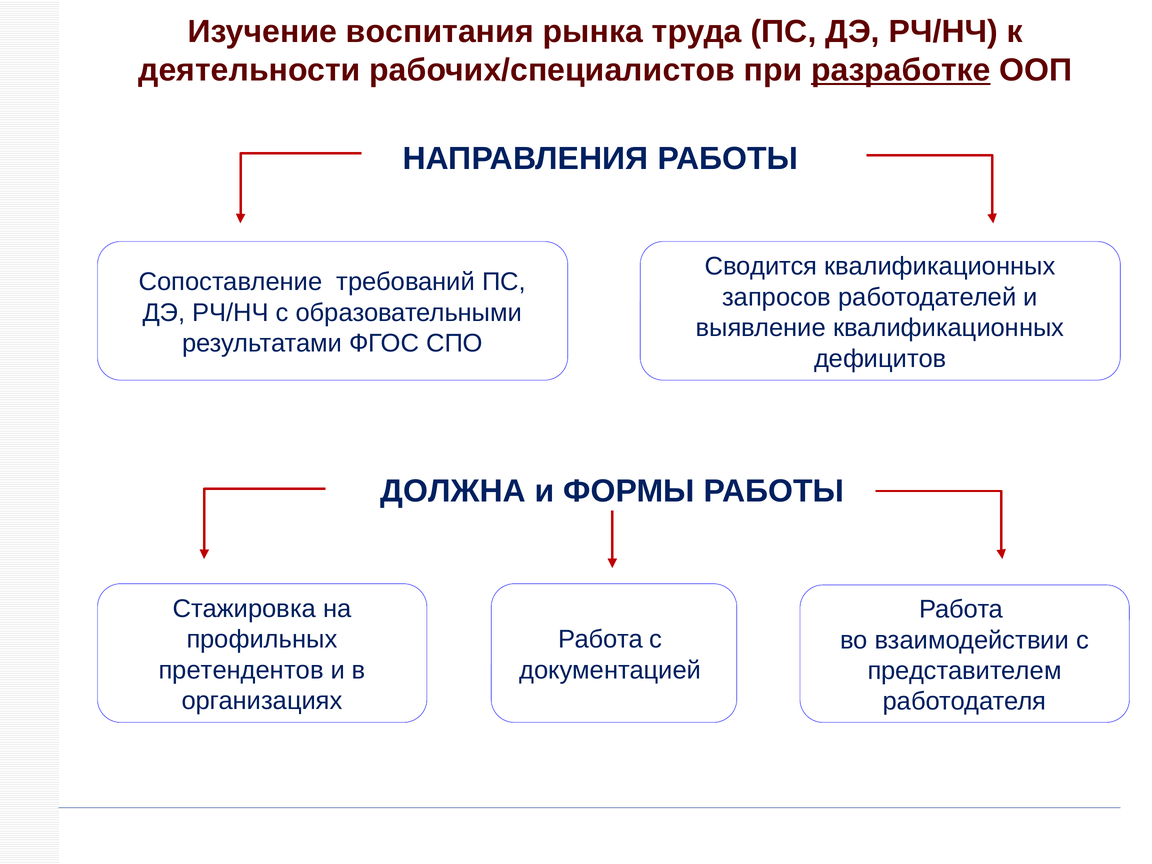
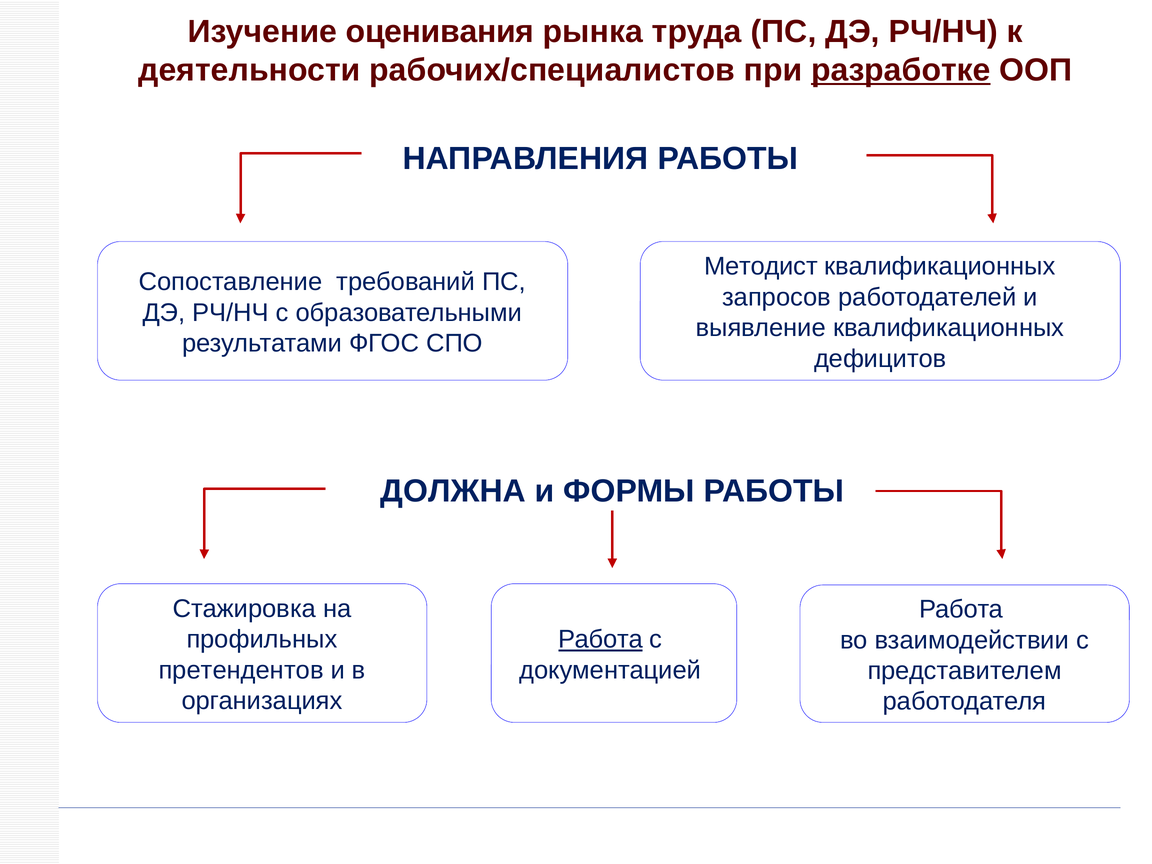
воспитания: воспитания -> оценивания (440, 32)
Сводится: Сводится -> Методист (761, 267)
Работа underline: none -> present (601, 639)
